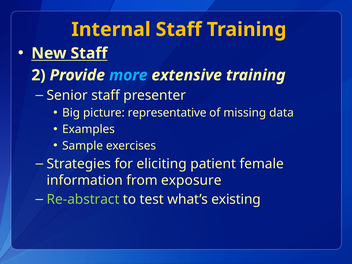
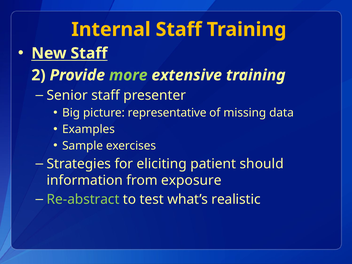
more colour: light blue -> light green (128, 75)
female: female -> should (262, 164)
existing: existing -> realistic (236, 199)
